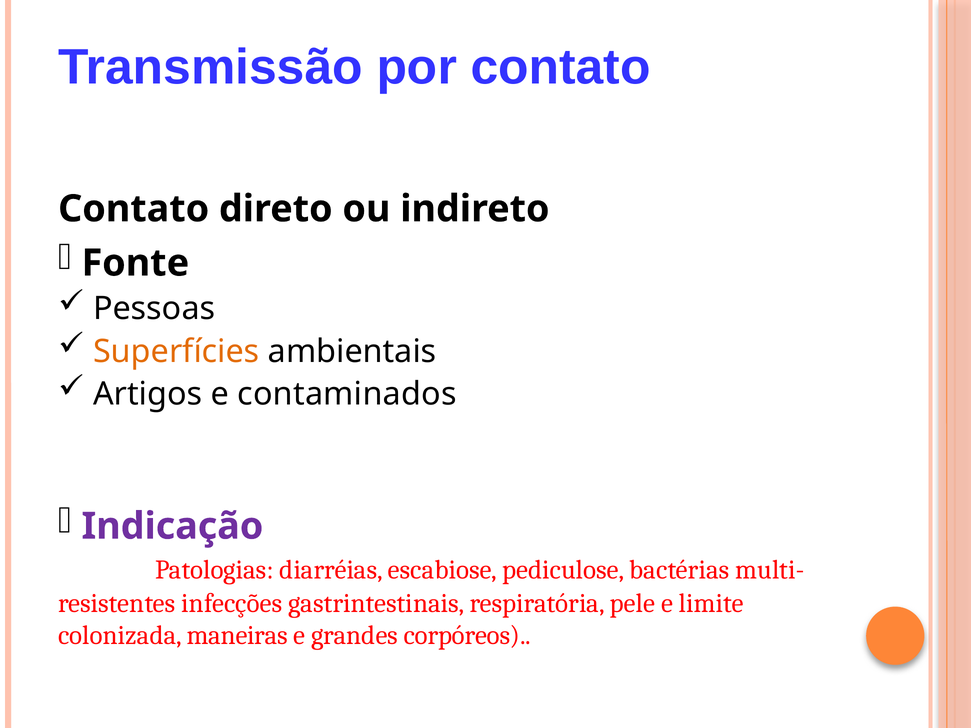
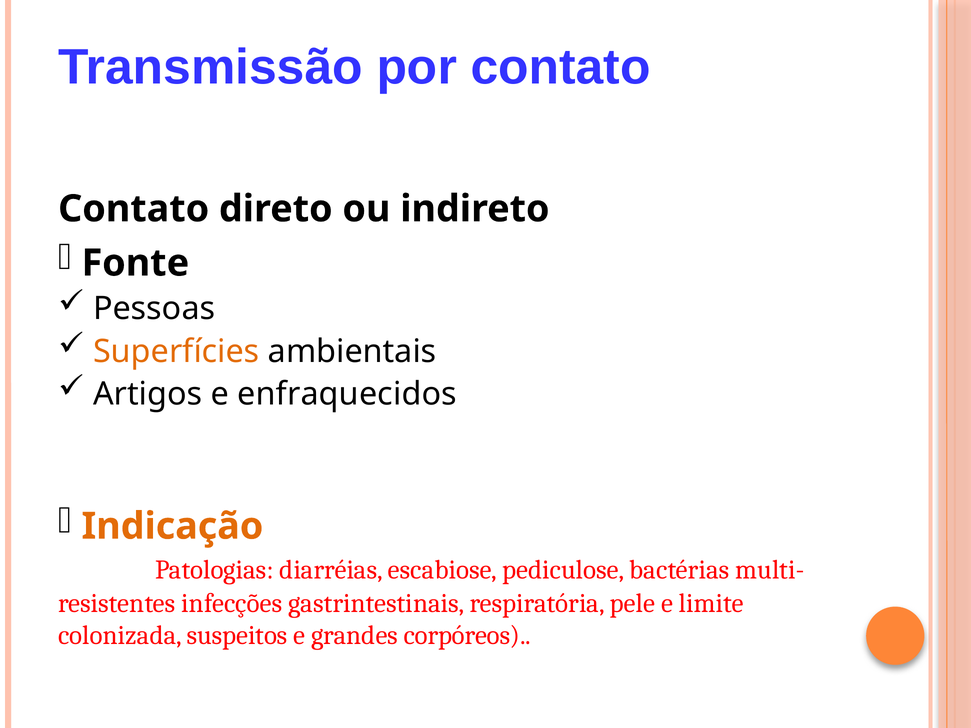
contaminados: contaminados -> enfraquecidos (347, 394)
Indicação colour: purple -> orange (172, 526)
maneiras: maneiras -> suspeitos (237, 636)
